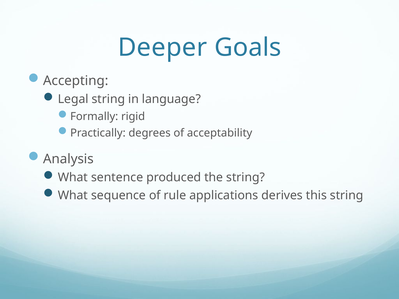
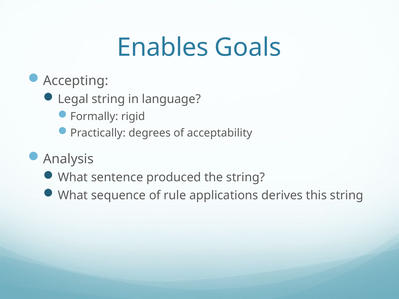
Deeper: Deeper -> Enables (163, 48)
